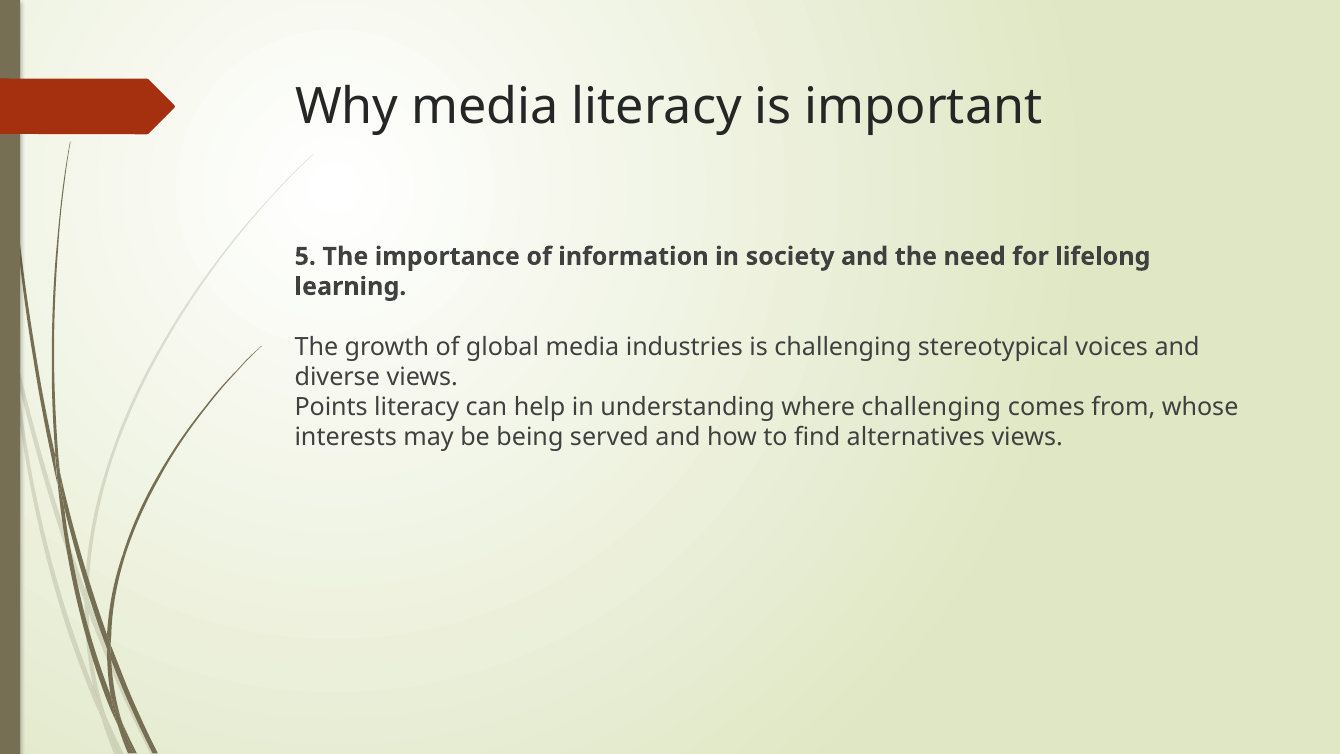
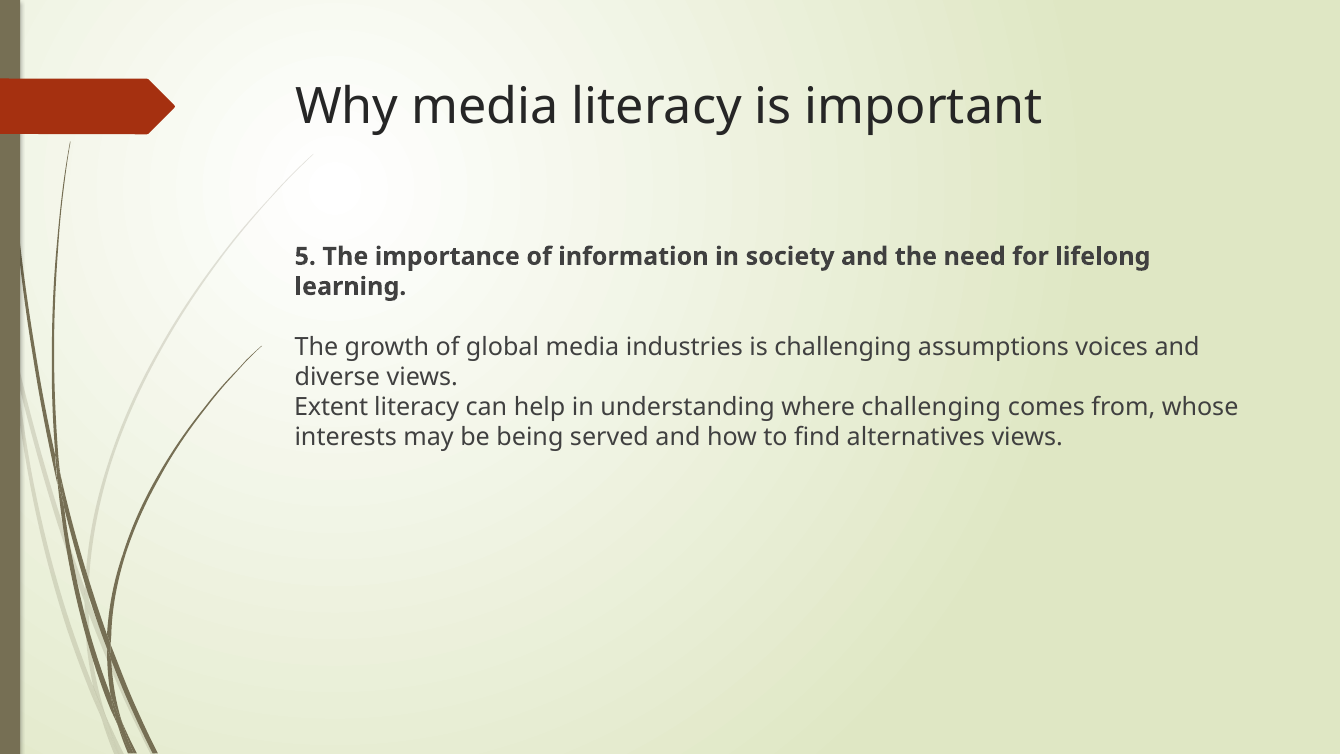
stereotypical: stereotypical -> assumptions (993, 347)
Points: Points -> Extent (331, 407)
